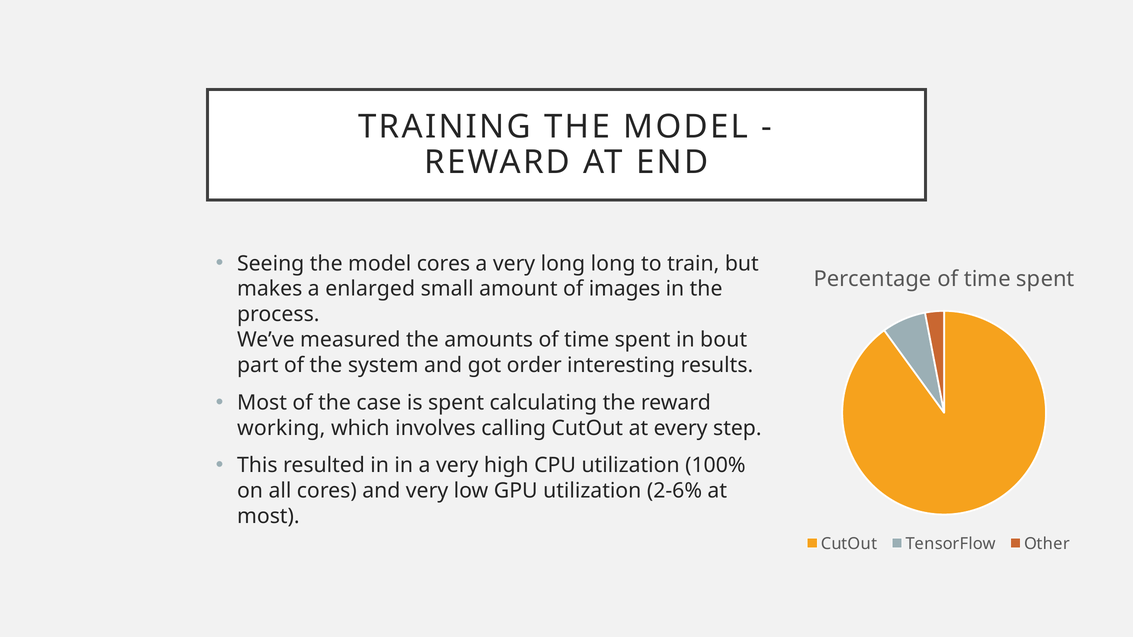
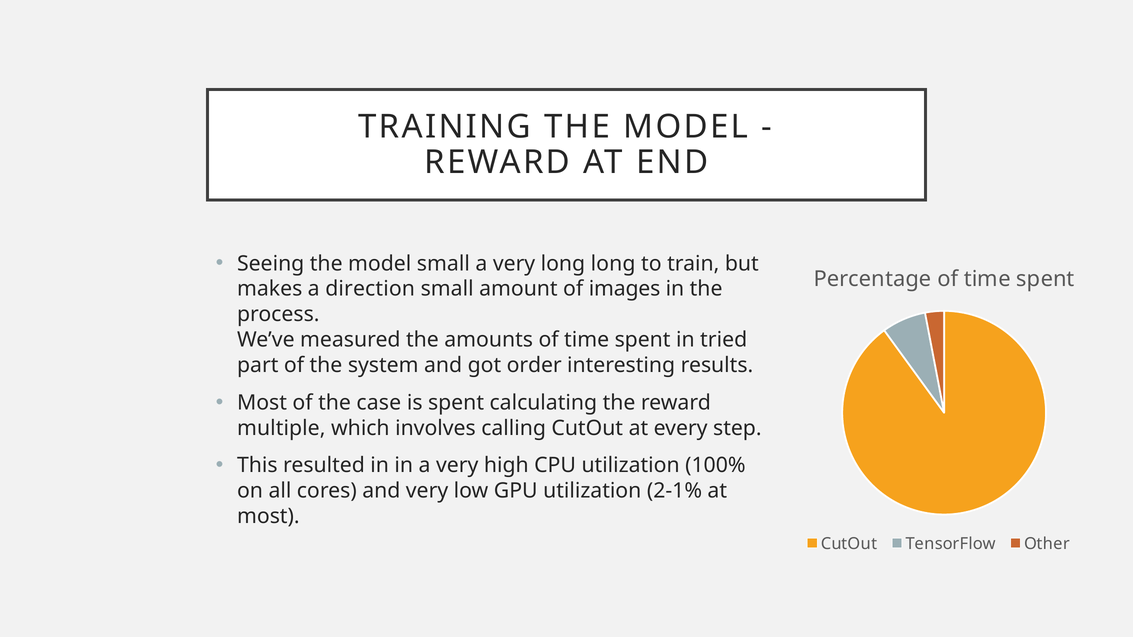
model cores: cores -> small (443, 264)
enlarged: enlarged -> direction (370, 289)
bout: bout -> tried (724, 340)
working: working -> multiple (281, 428)
2-6%: 2-6% -> 2-1% (674, 491)
